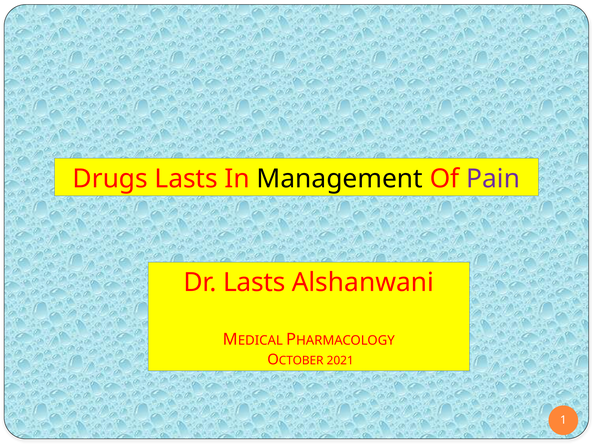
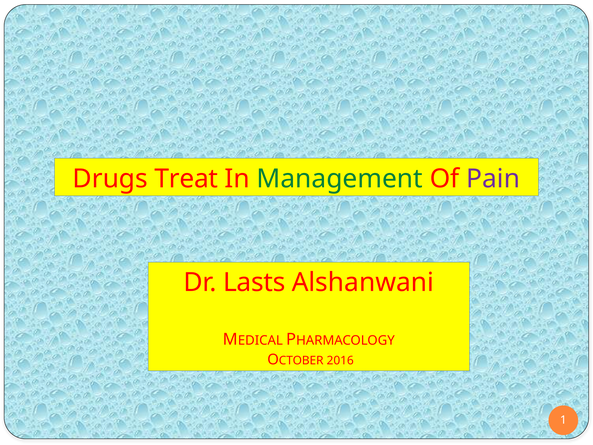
Drugs Lasts: Lasts -> Treat (186, 179)
Management colour: black -> green (340, 179)
2021: 2021 -> 2016 (340, 360)
